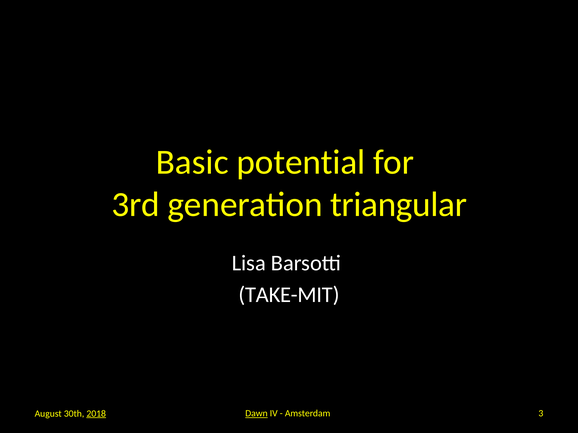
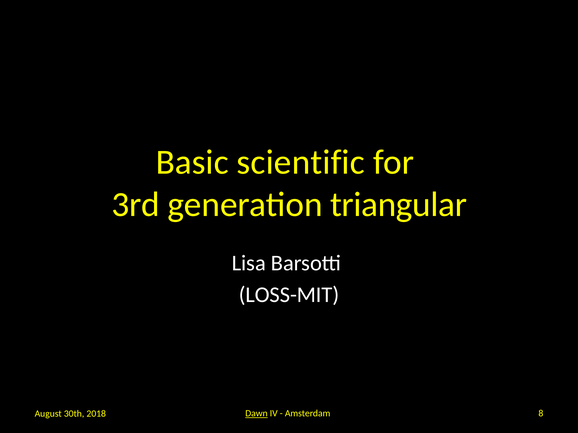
potential: potential -> scientific (301, 162)
TAKE-MIT: TAKE-MIT -> LOSS-MIT (289, 295)
3: 3 -> 8 (541, 414)
2018 underline: present -> none (96, 414)
